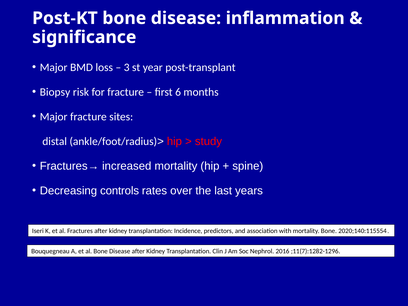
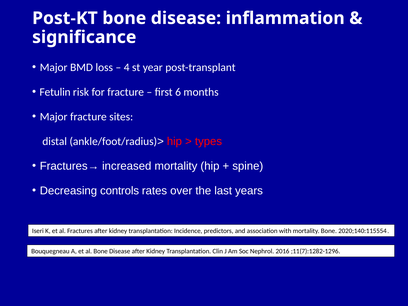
3: 3 -> 4 (127, 67)
Biopsy: Biopsy -> Fetulin (55, 92)
study: study -> types (208, 141)
